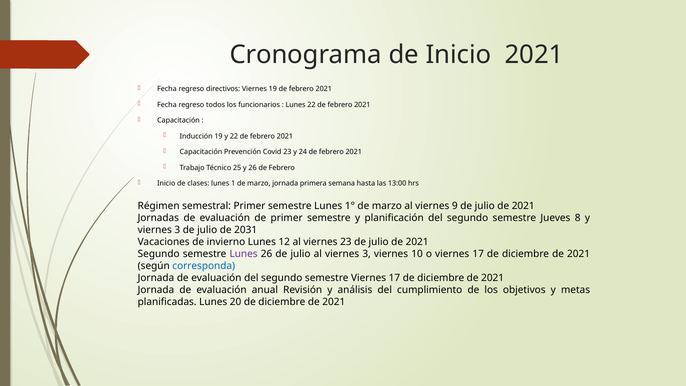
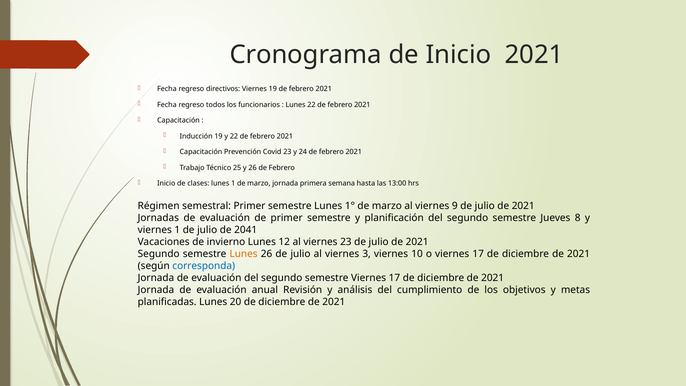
3: 3 -> 1 (177, 230)
2031: 2031 -> 2041 (246, 230)
Lunes colour: purple -> orange (244, 254)
